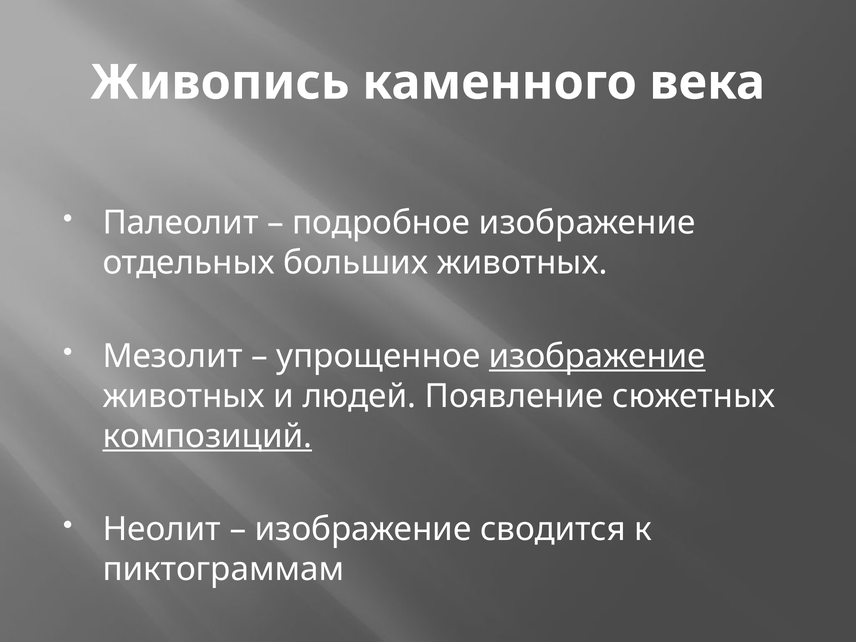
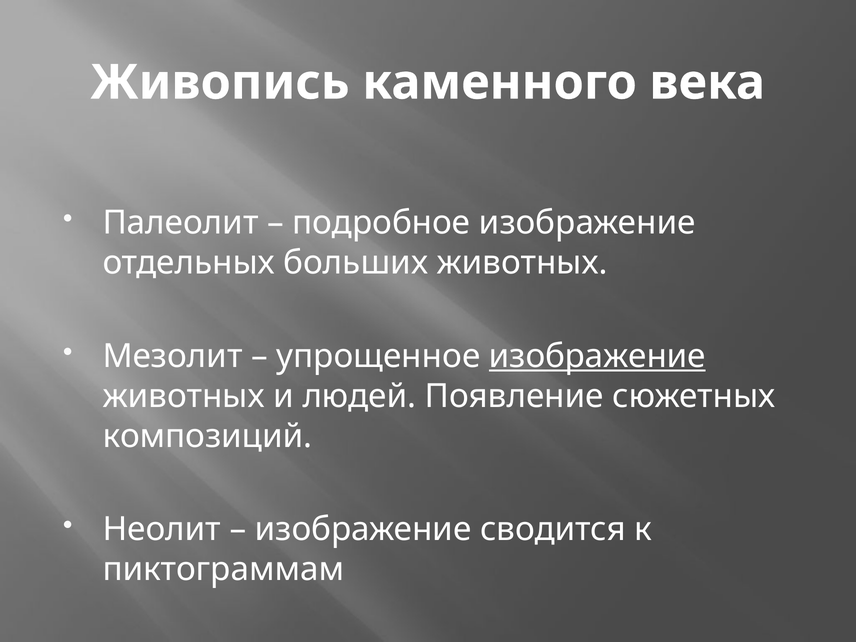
композиций underline: present -> none (207, 436)
